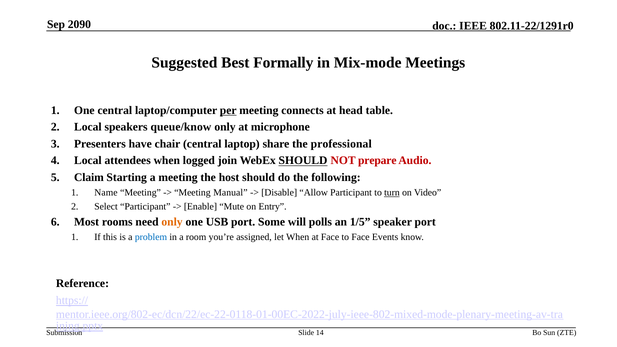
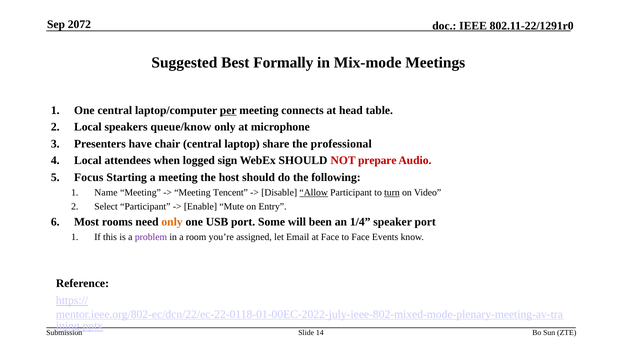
2090: 2090 -> 2072 (79, 25)
join: join -> sign (228, 161)
SHOULD underline: present -> none (303, 161)
Claim: Claim -> Focus (89, 177)
Manual: Manual -> Tencent (230, 192)
Allow underline: none -> present (314, 192)
polls: polls -> been (320, 222)
1/5: 1/5 -> 1/4 (360, 222)
problem colour: blue -> purple (151, 237)
let When: When -> Email (298, 237)
